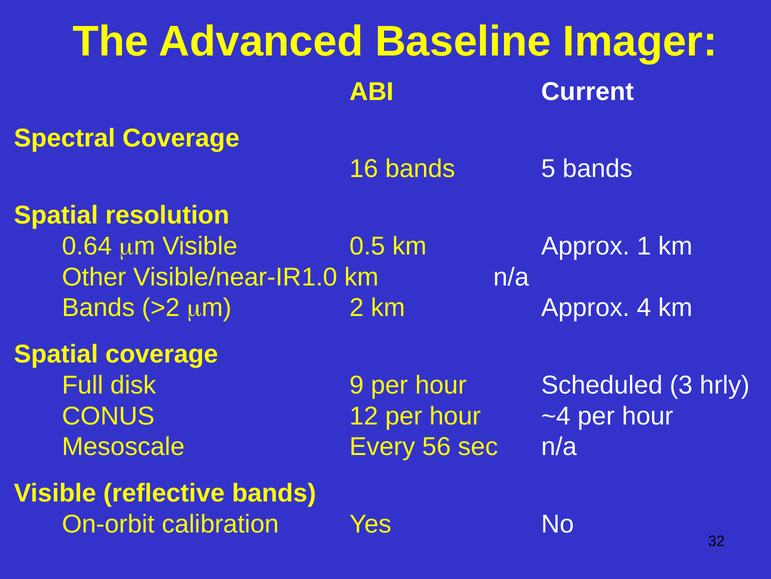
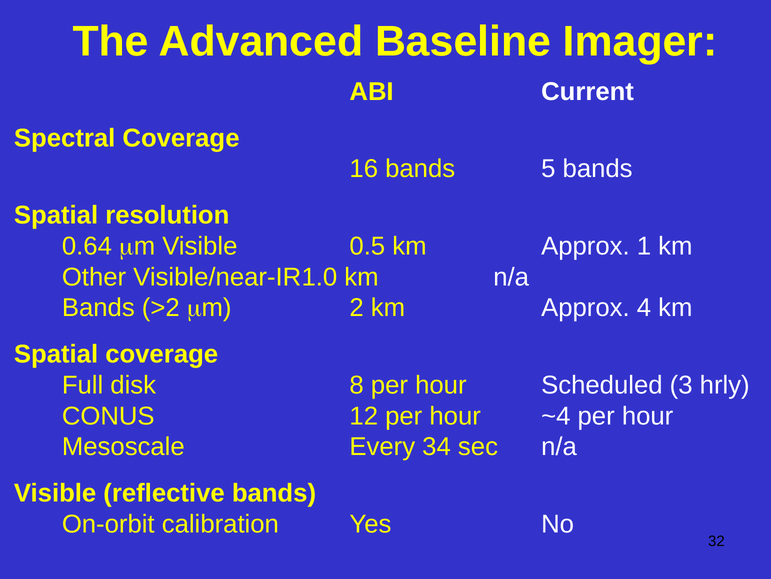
9: 9 -> 8 (357, 385)
56: 56 -> 34 (437, 446)
